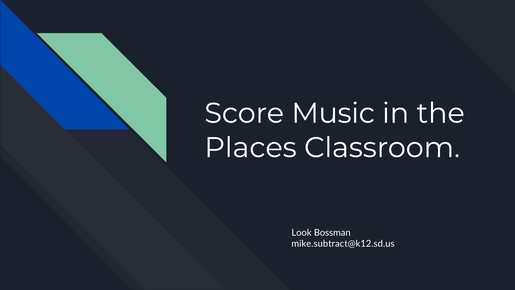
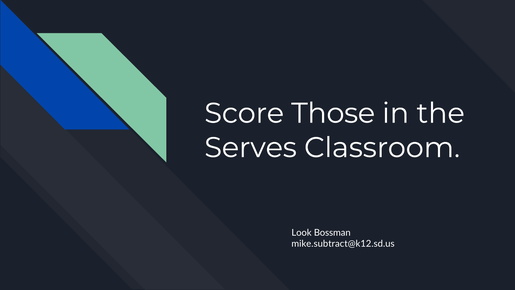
Music: Music -> Those (333, 113)
Places: Places -> Serves (251, 148)
